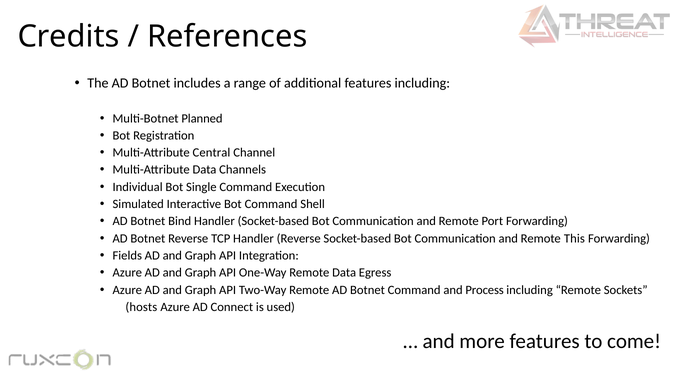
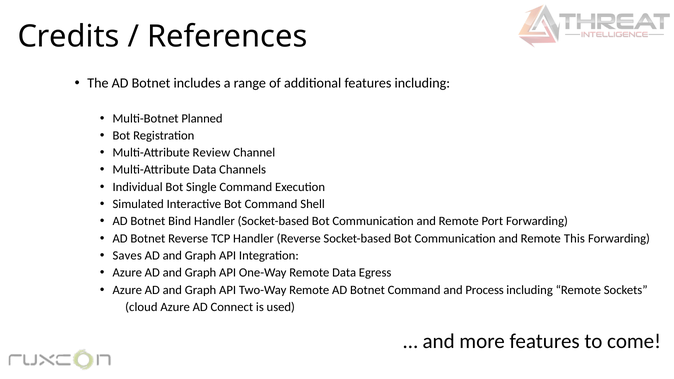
Central: Central -> Review (211, 153)
Fields: Fields -> Saves (127, 256)
hosts: hosts -> cloud (141, 307)
